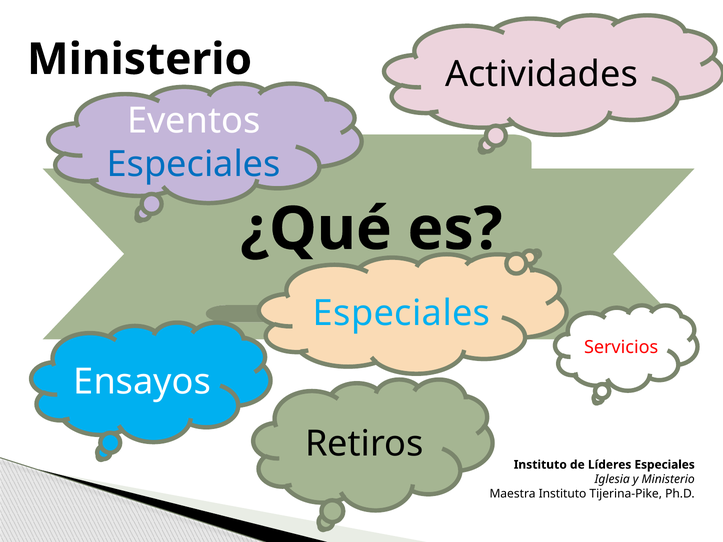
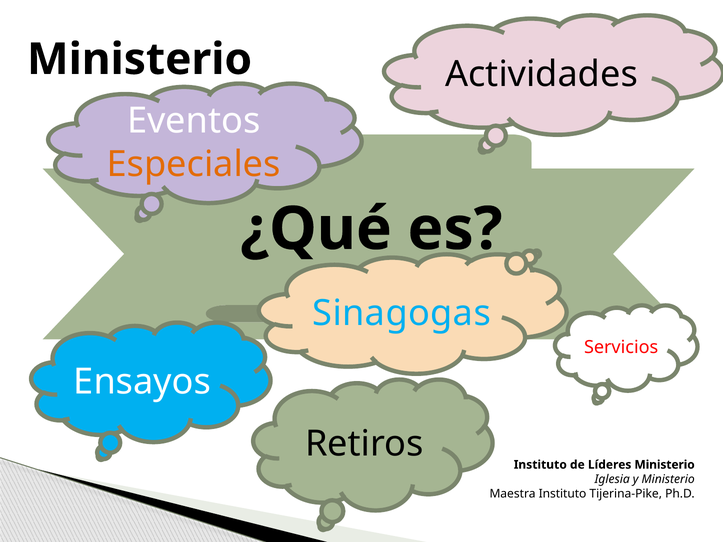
Especiales colour: blue -> orange (194, 164)
Especiales: Especiales -> Sinagogas (402, 314)
Líderes Especiales: Especiales -> Ministerio (665, 465)
